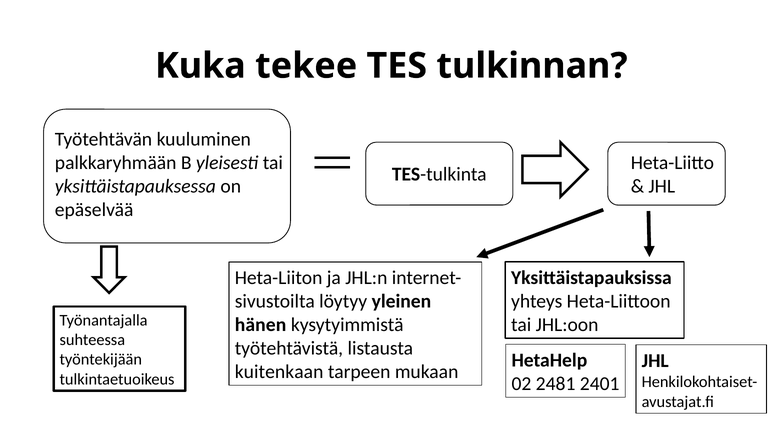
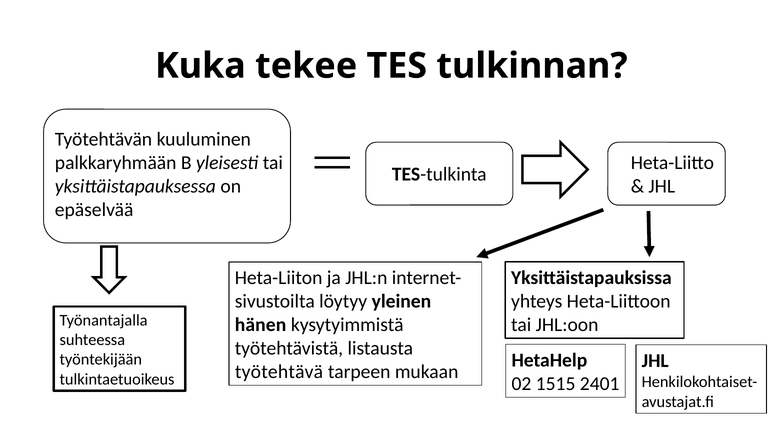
kuitenkaan: kuitenkaan -> työtehtävä (279, 371)
2481: 2481 -> 1515 (556, 383)
